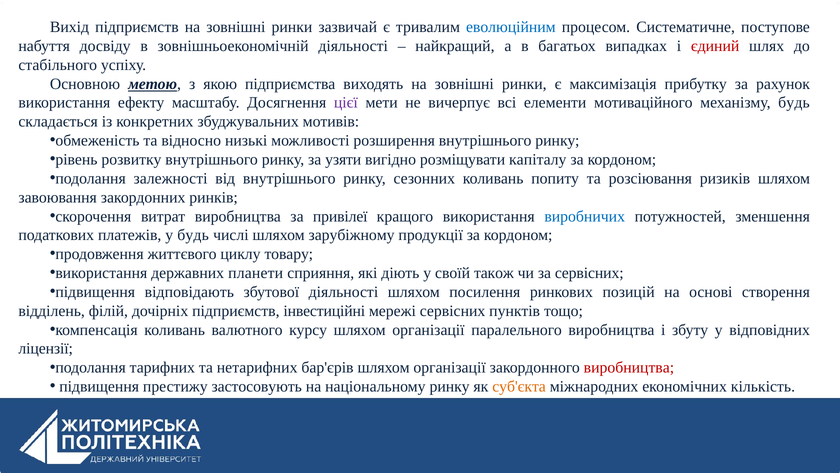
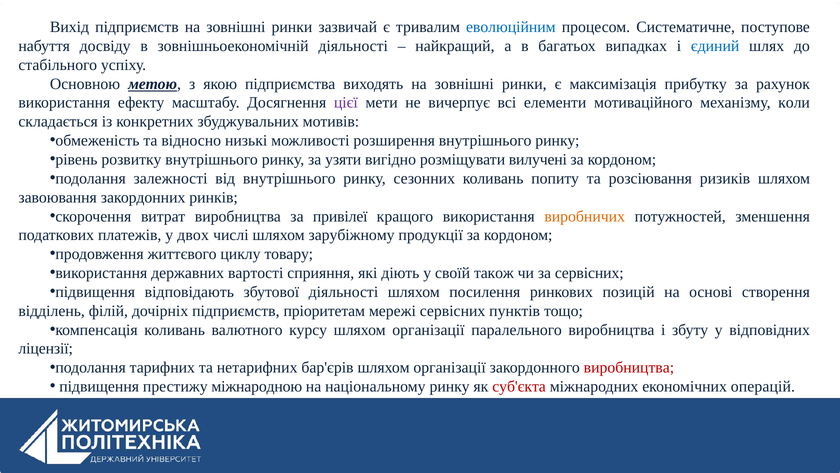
єдиний colour: red -> blue (715, 46)
механізму будь: будь -> коли (794, 103)
капiталу: капiталу -> вилучені (538, 159)
виробничих colour: blue -> orange (585, 216)
у будь: будь -> двох (193, 235)
планети: планети -> вартості (256, 273)
інвестиційні: інвестиційні -> пріоритетам (324, 311)
застосовують: застосовують -> міжнародною (257, 386)
суб'єкта colour: orange -> red (519, 386)
кількість: кількість -> операцій (763, 386)
